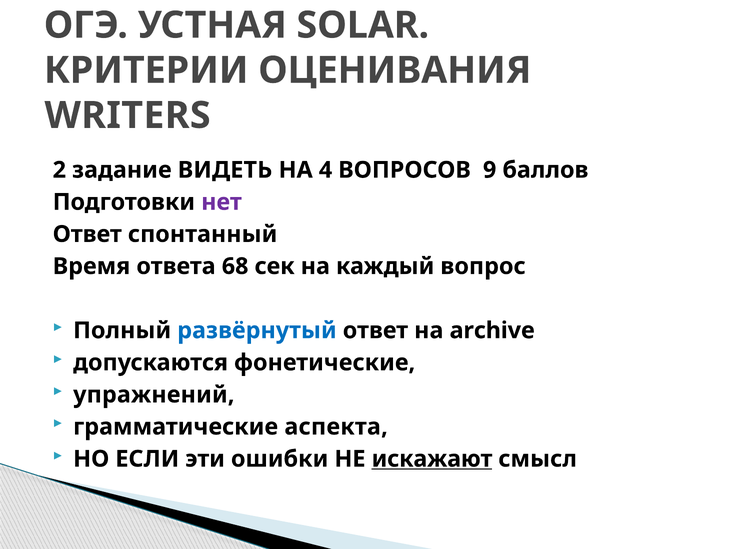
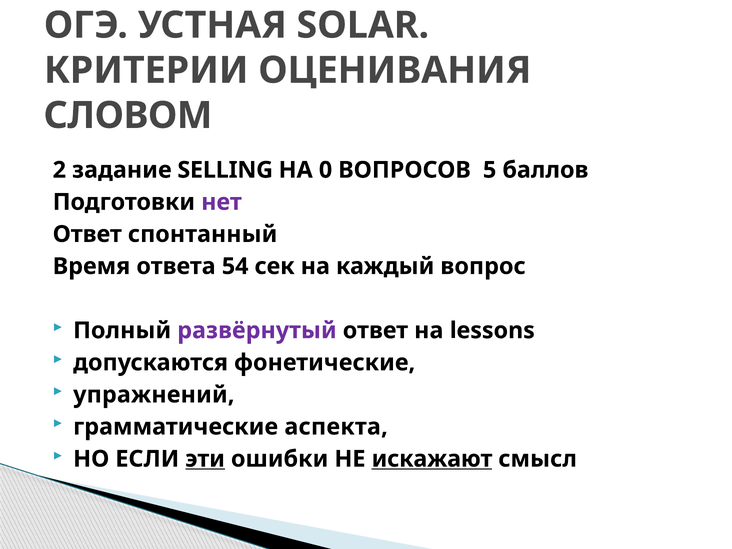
WRITERS: WRITERS -> СЛОВОМ (128, 115)
ВИДЕТЬ: ВИДЕТЬ -> SELLING (225, 170)
4: 4 -> 0 (326, 170)
9: 9 -> 5 (490, 170)
68: 68 -> 54 (235, 266)
развёрнутый colour: blue -> purple (257, 331)
archive: archive -> lessons (492, 331)
эти underline: none -> present (205, 459)
